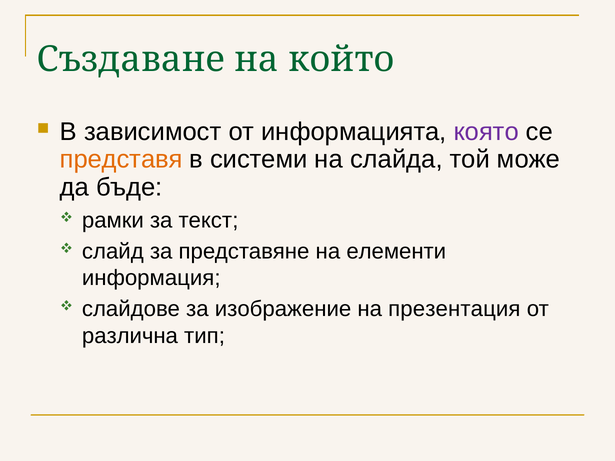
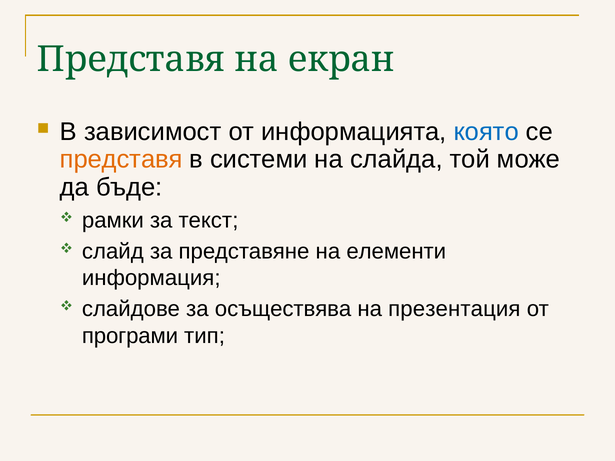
Създаване: Създаване -> Представя (131, 60)
който: който -> екран (342, 60)
която colour: purple -> blue (486, 132)
изображение: изображение -> осъществява (283, 309)
различна: различна -> програми (130, 336)
